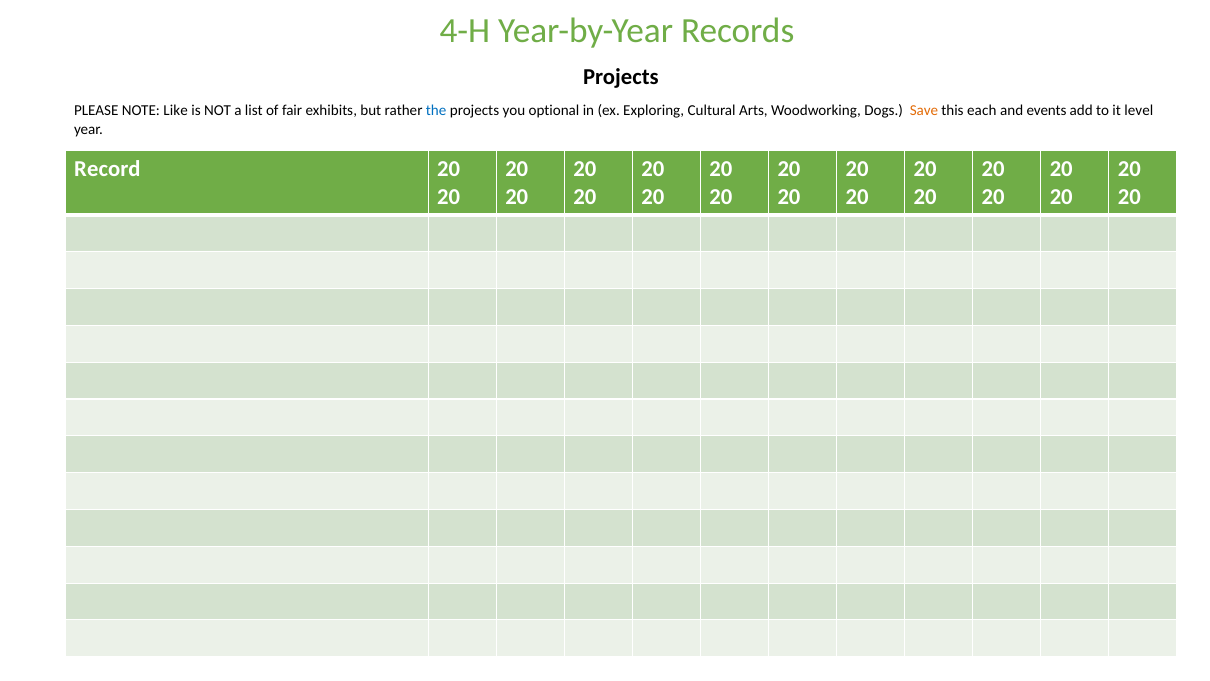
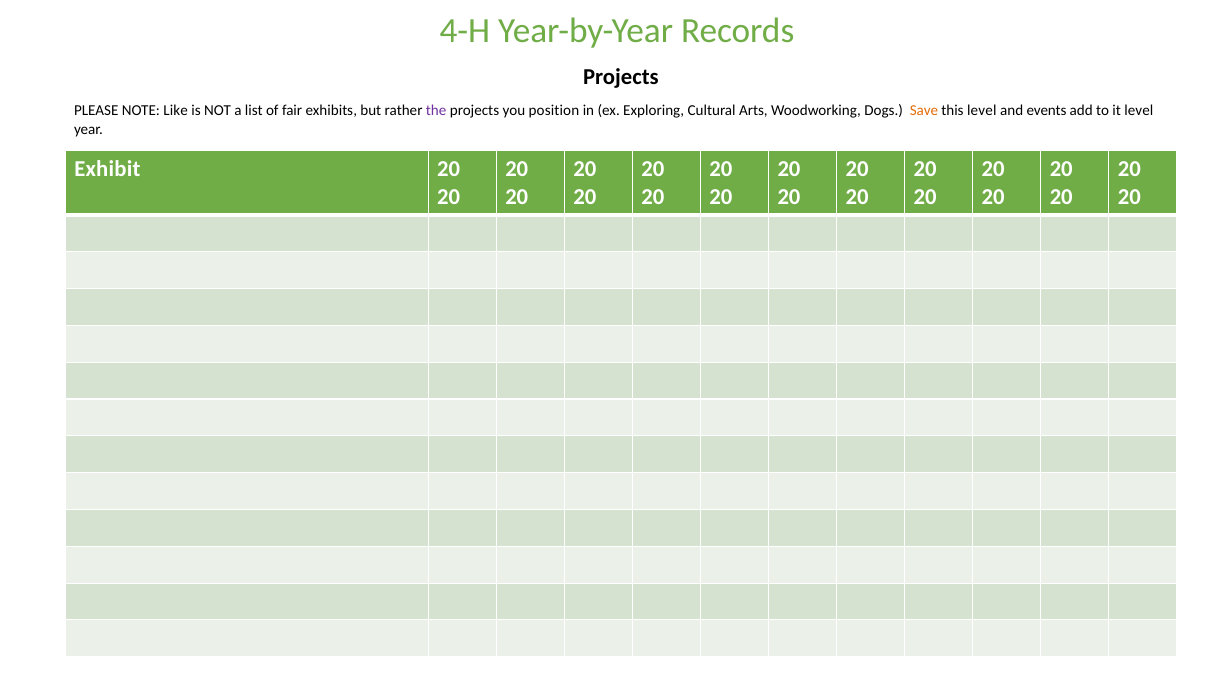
the colour: blue -> purple (436, 110)
optional: optional -> position (554, 110)
this each: each -> level (982, 110)
Record: Record -> Exhibit (107, 169)
